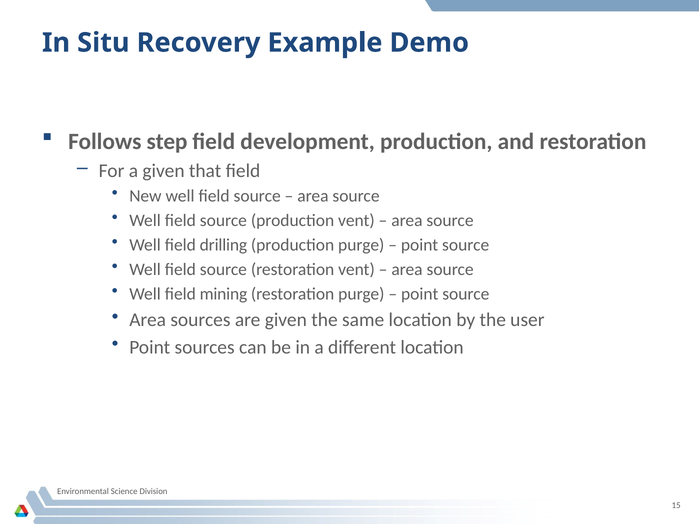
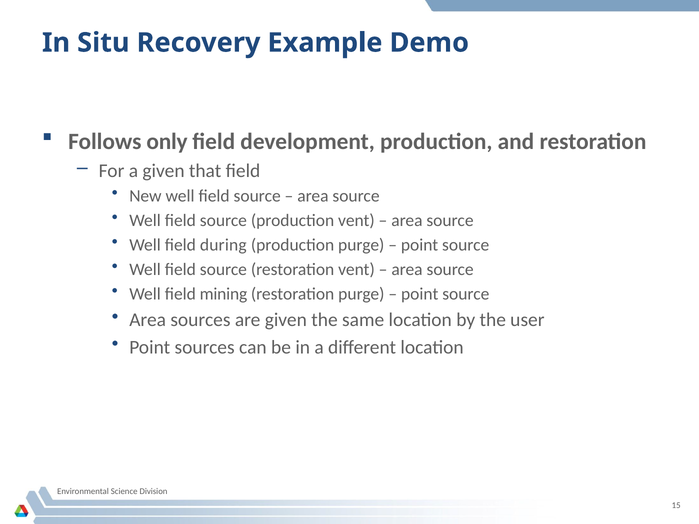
step: step -> only (167, 141)
drilling: drilling -> during (223, 245)
